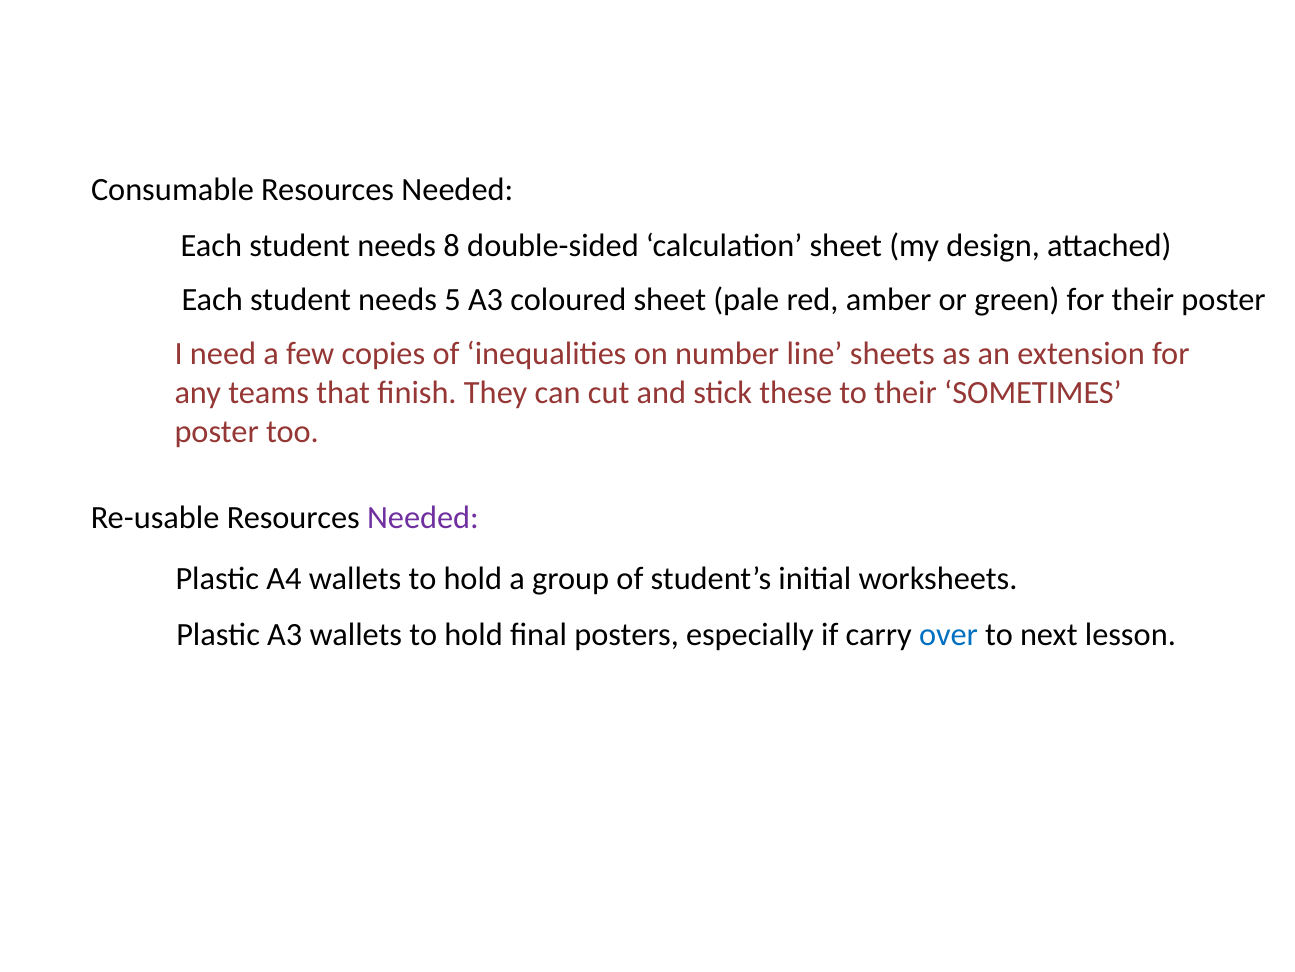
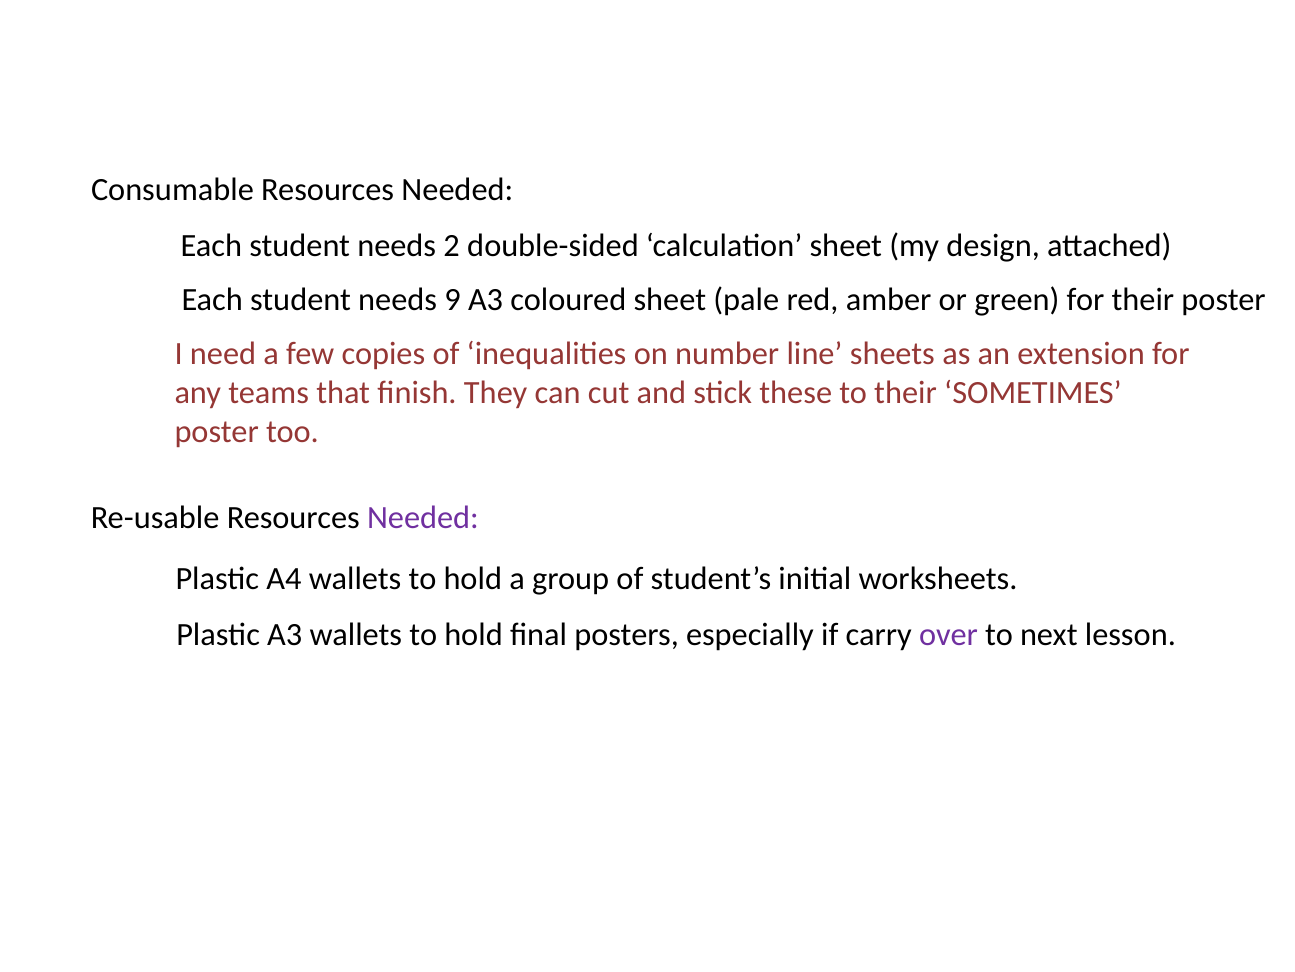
8: 8 -> 2 (452, 246)
5: 5 -> 9 (453, 299)
over colour: blue -> purple (949, 634)
